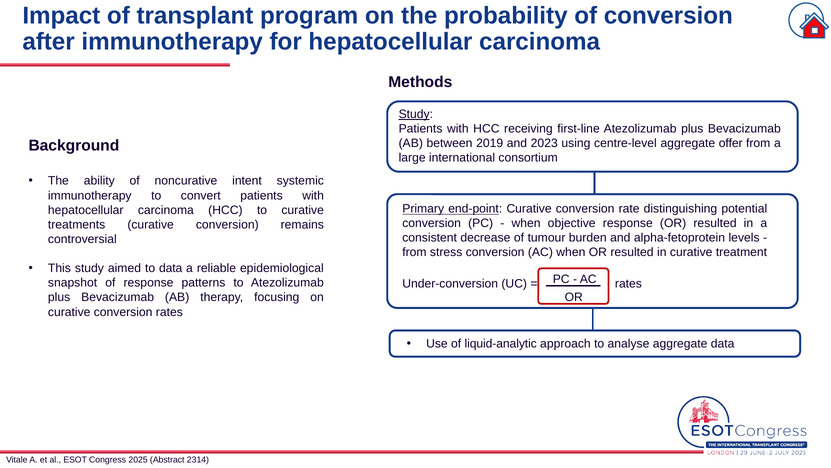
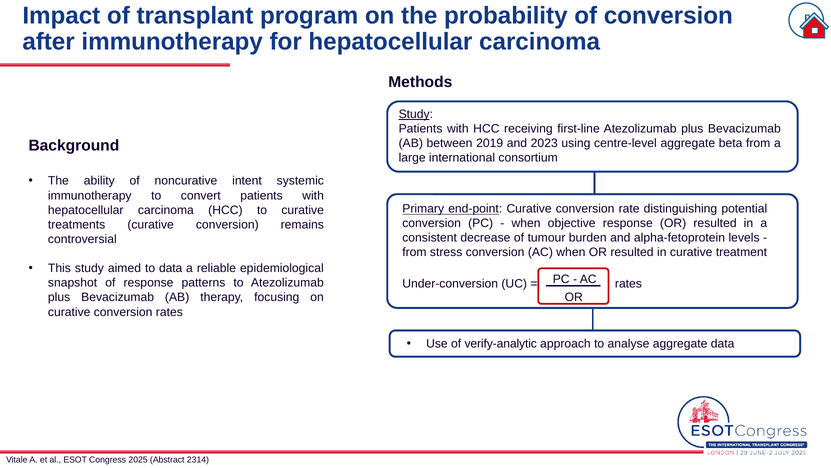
offer: offer -> beta (731, 143)
liquid-analytic: liquid-analytic -> verify-analytic (501, 343)
